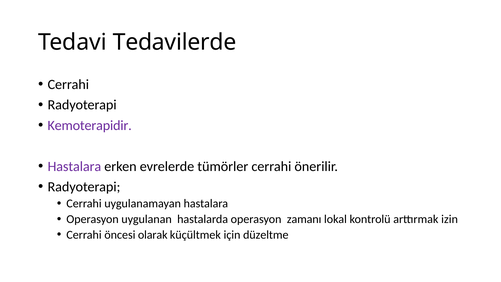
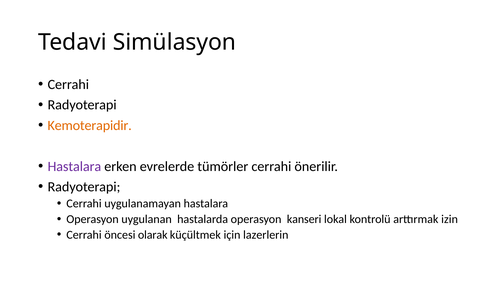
Tedavilerde: Tedavilerde -> Simülasyon (174, 42)
Kemoterapidir colour: purple -> orange (90, 125)
zamanı: zamanı -> kanseri (304, 219)
düzeltme: düzeltme -> lazerlerin (266, 235)
